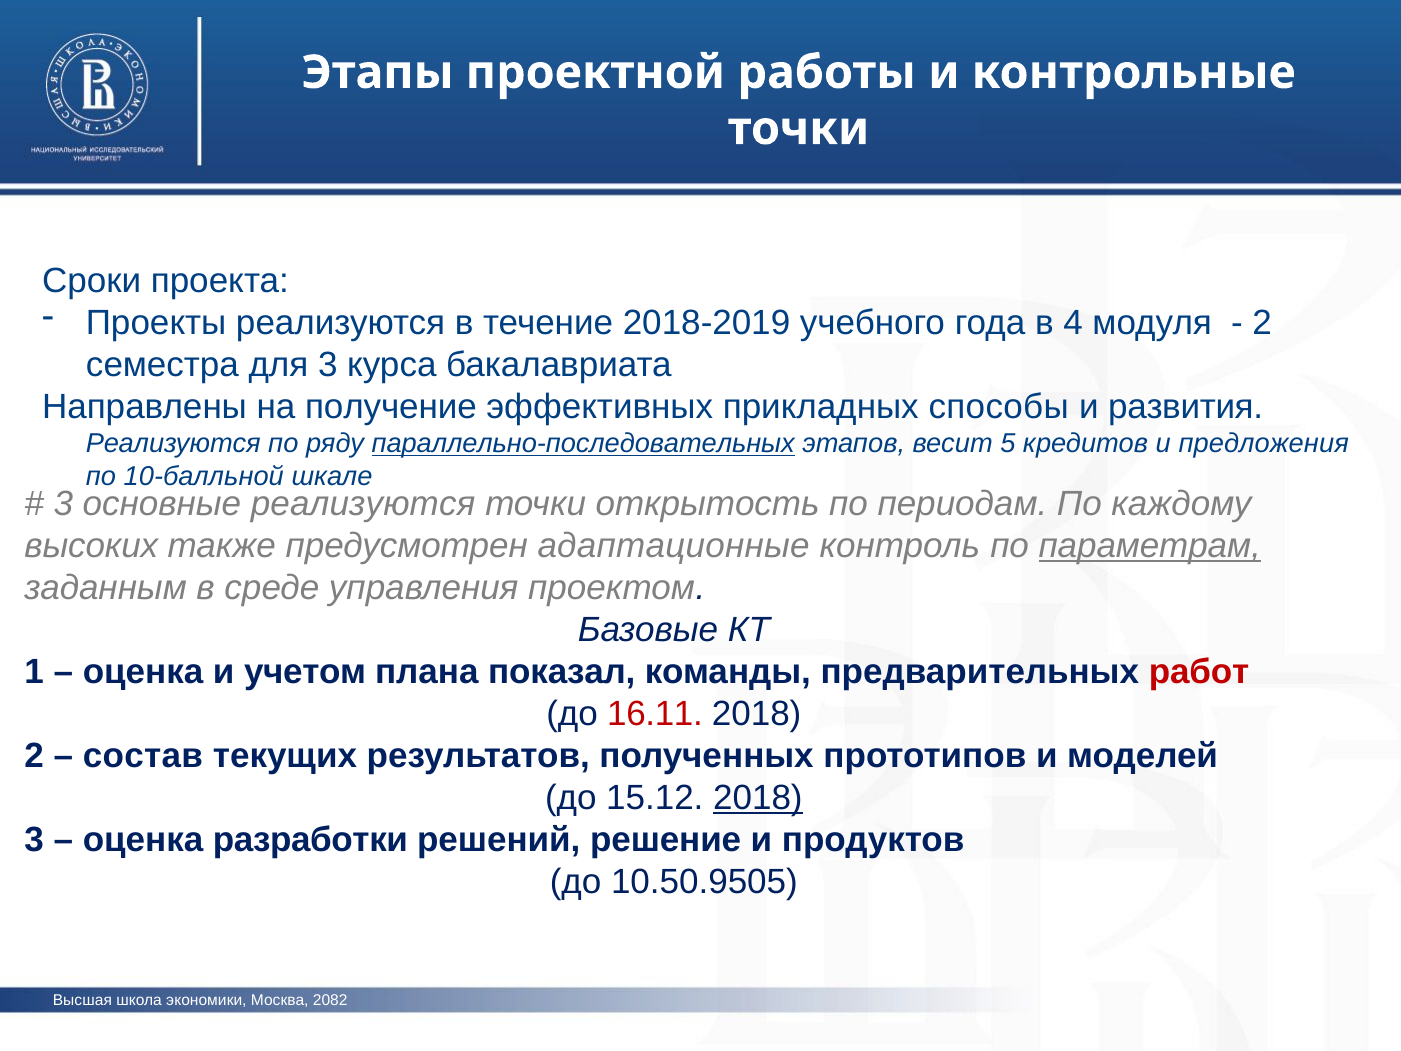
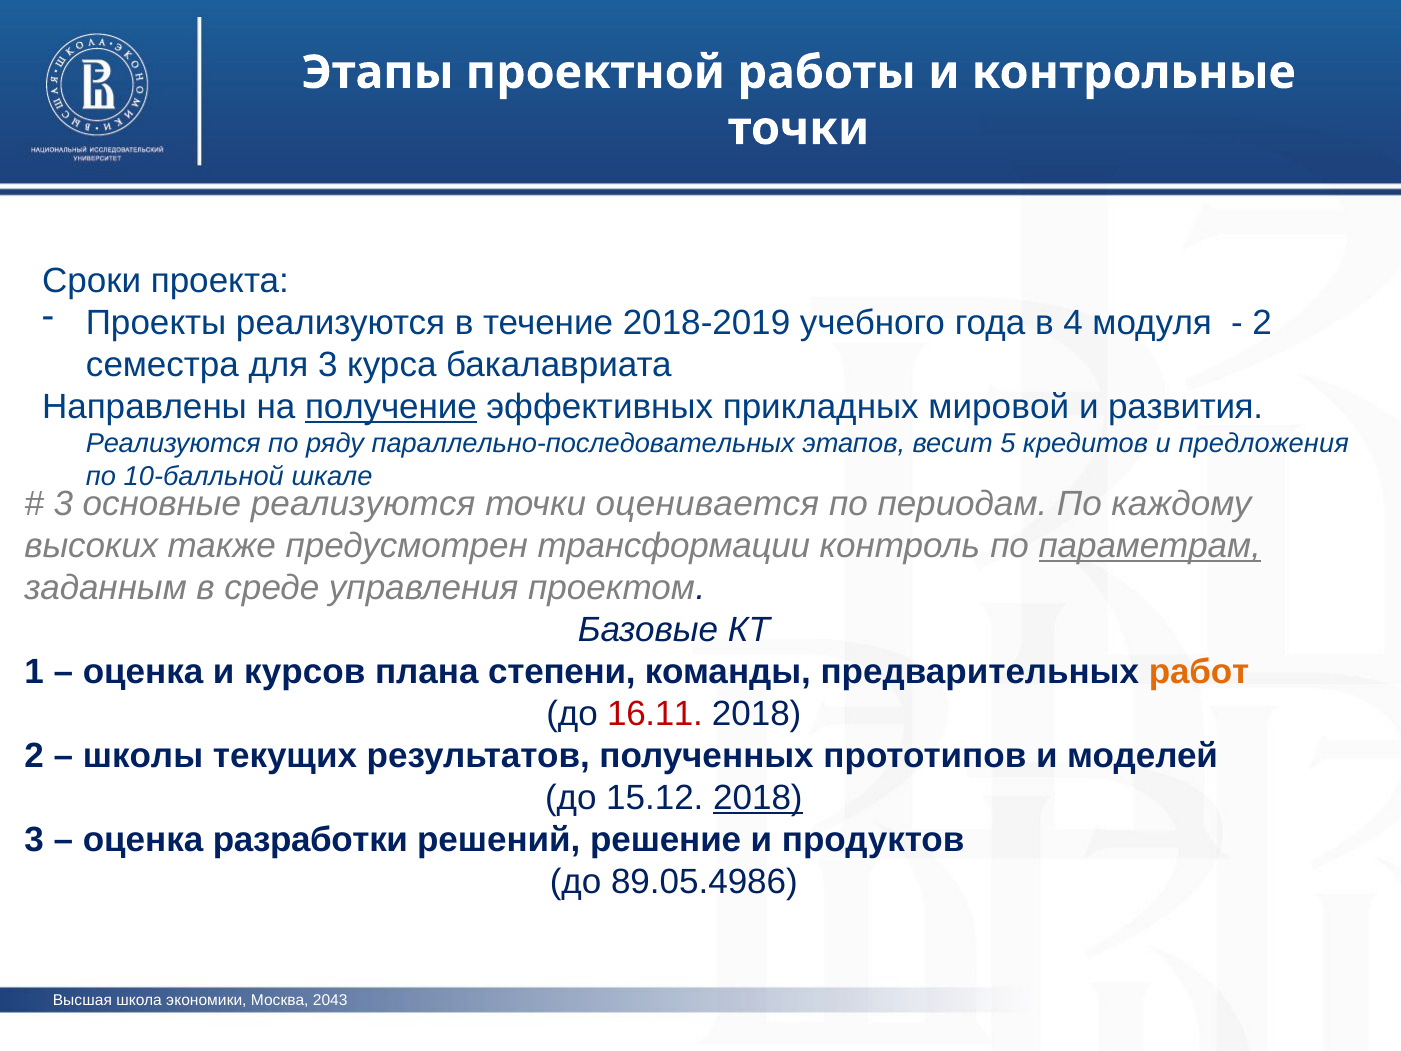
получение underline: none -> present (391, 407)
способы: способы -> мировой (999, 407)
параллельно-последовательных underline: present -> none (583, 444)
открытость: открытость -> оценивается (707, 503)
адаптационные: адаптационные -> трансформации (674, 545)
учетом: учетом -> курсов (305, 672)
показал: показал -> степени (562, 672)
работ colour: red -> orange (1199, 672)
состав: состав -> школы (143, 756)
10.50.9505: 10.50.9505 -> 89.05.4986 (704, 882)
2082: 2082 -> 2043 (330, 1000)
